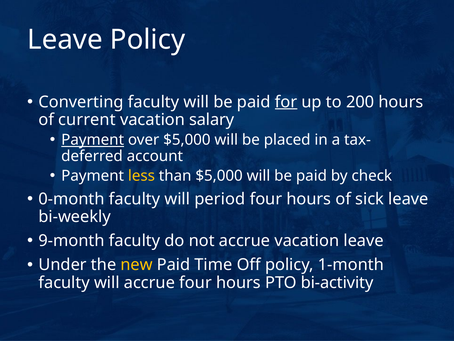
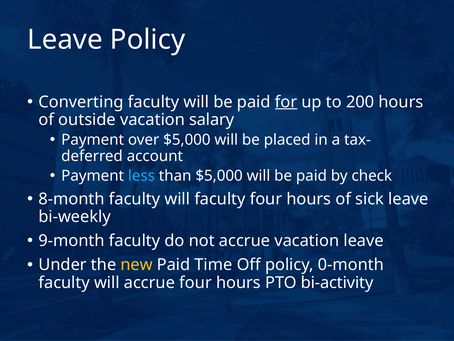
current: current -> outside (87, 119)
Payment underline: present -> none (93, 140)
less colour: yellow -> light blue (141, 175)
0-month: 0-month -> 8-month (72, 199)
will period: period -> faculty (220, 199)
1-month: 1-month -> 0-month (351, 264)
